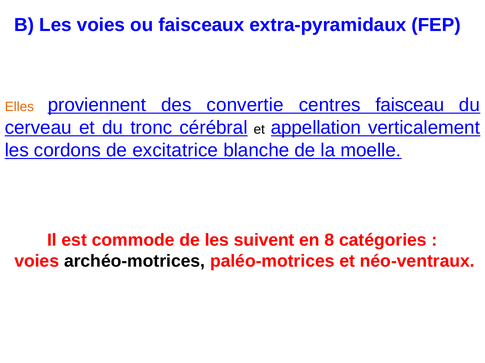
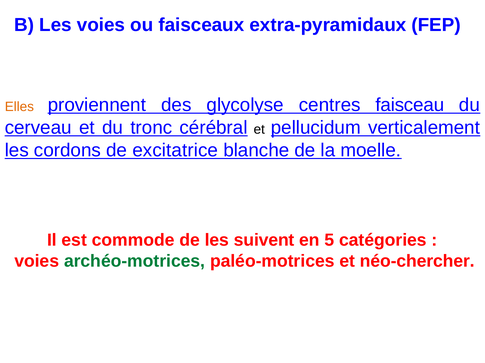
convertie: convertie -> glycolyse (245, 105)
appellation: appellation -> pellucidum (316, 128)
8: 8 -> 5 (329, 241)
archéo-motrices colour: black -> green (135, 262)
néo-ventraux: néo-ventraux -> néo-chercher (417, 262)
